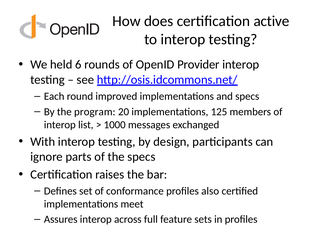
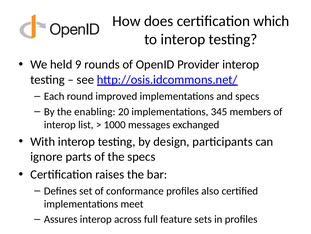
active: active -> which (271, 21)
6: 6 -> 9 (78, 64)
program: program -> enabling (95, 111)
125: 125 -> 345 (219, 111)
